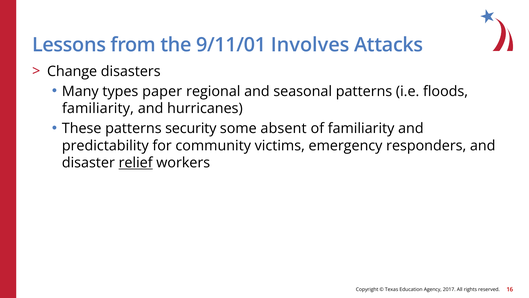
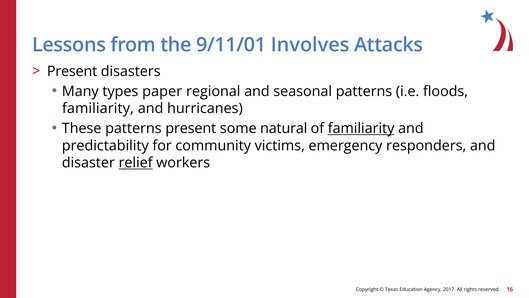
Change: Change -> Present (72, 71)
patterns security: security -> present (191, 128)
absent: absent -> natural (284, 128)
familiarity underline: none -> present (361, 128)
